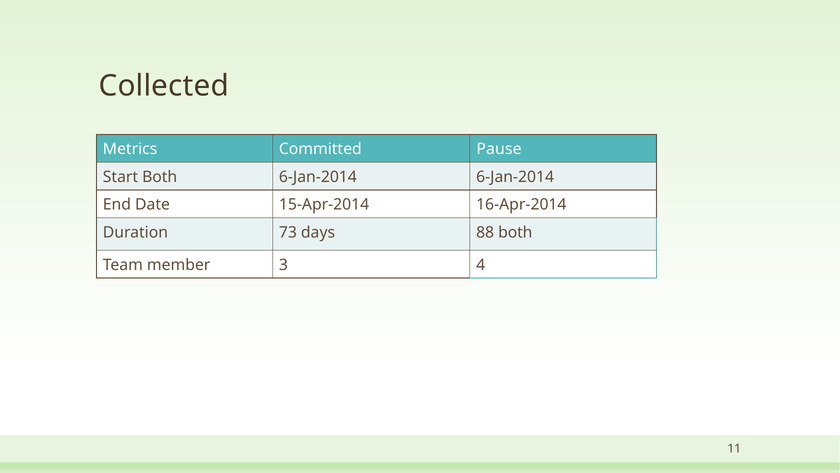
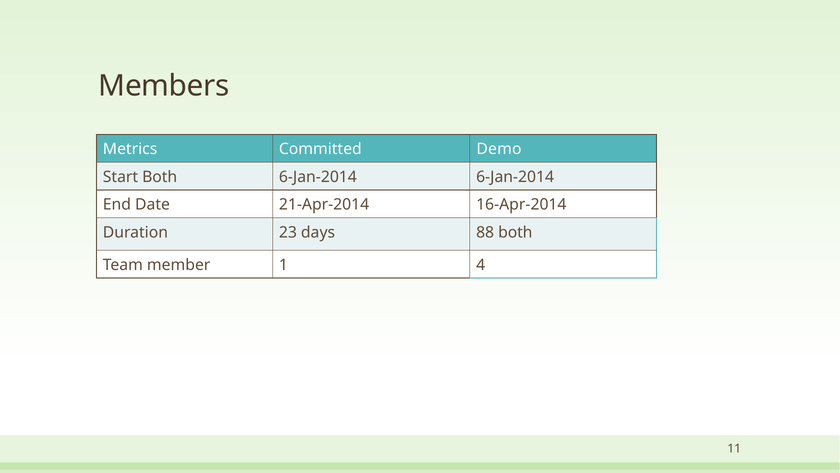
Collected: Collected -> Members (164, 86)
Pause: Pause -> Demo (499, 149)
15-Apr-2014: 15-Apr-2014 -> 21-Apr-2014 (324, 205)
73: 73 -> 23 (288, 232)
3: 3 -> 1 (283, 265)
